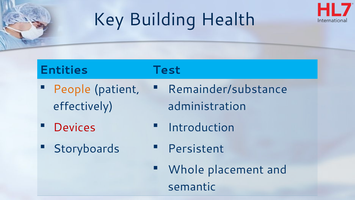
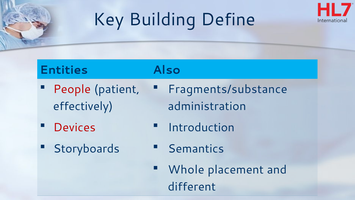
Health: Health -> Define (228, 20)
Test: Test -> Also (167, 70)
People colour: orange -> red (72, 89)
Remainder/substance: Remainder/substance -> Fragments/substance (228, 89)
Persistent: Persistent -> Semantics (196, 148)
semantic: semantic -> different (192, 186)
